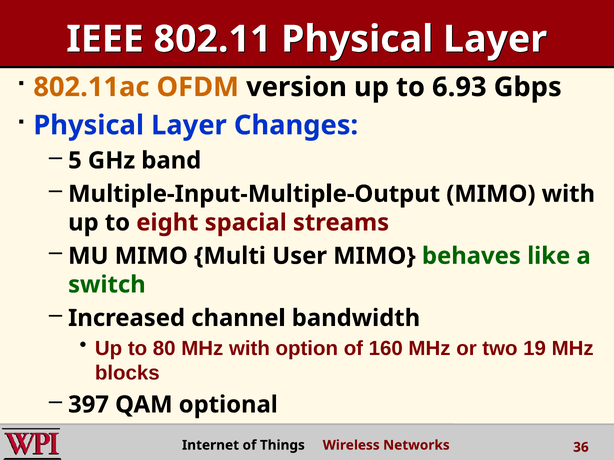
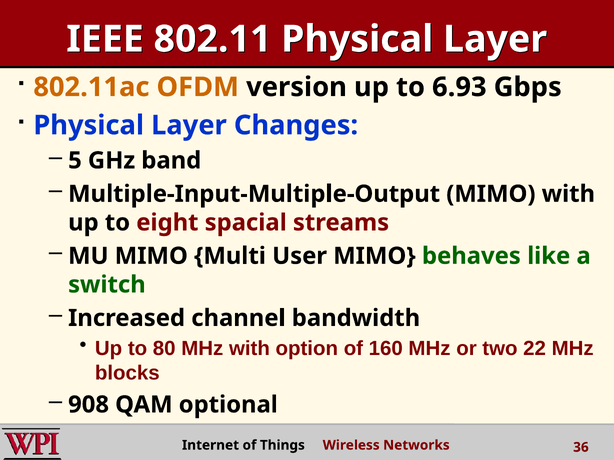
19: 19 -> 22 (535, 349)
397: 397 -> 908 (89, 405)
